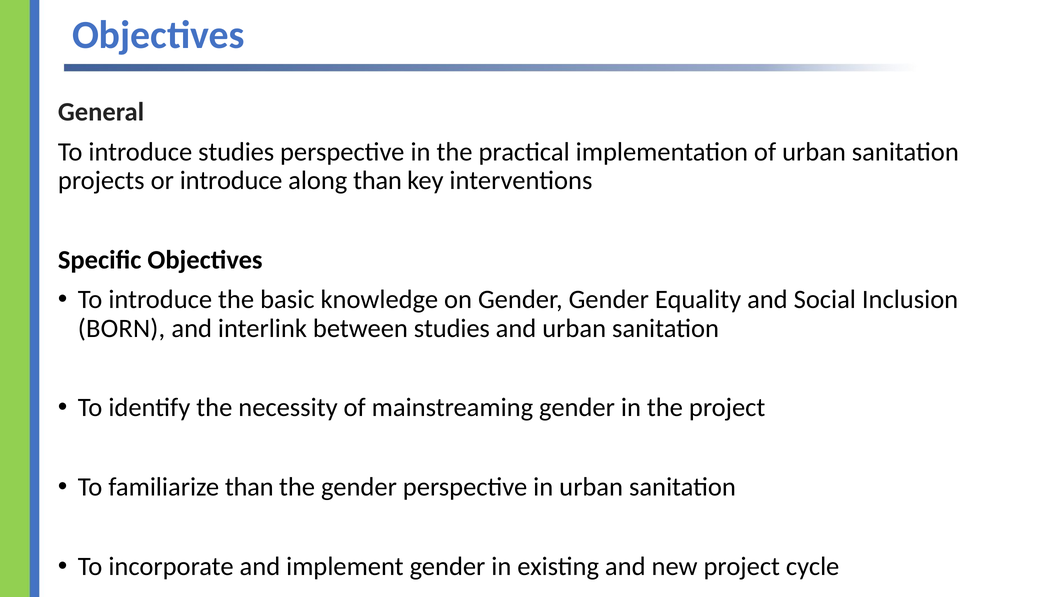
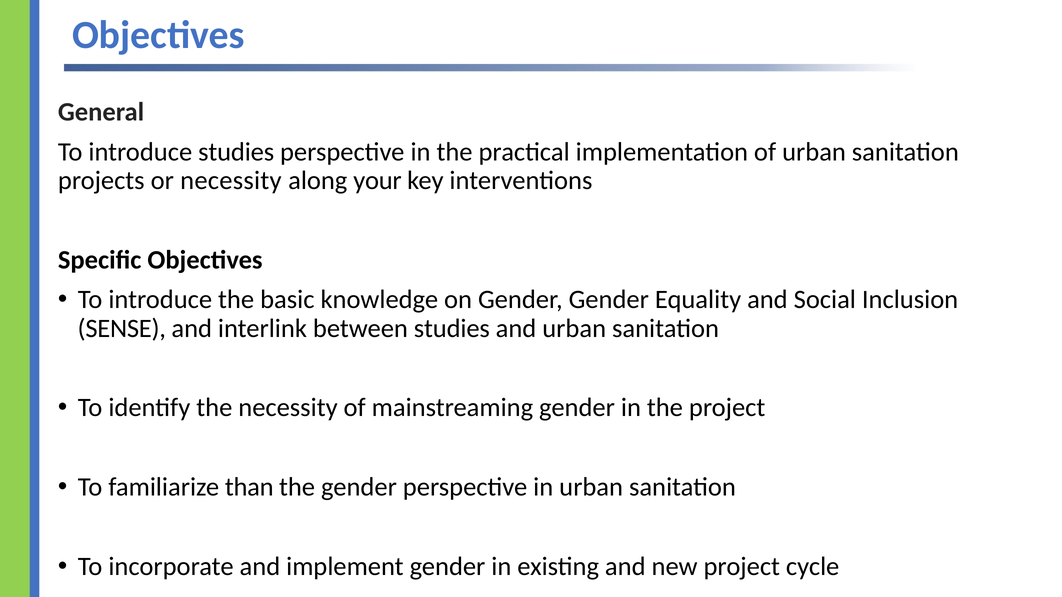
or introduce: introduce -> necessity (231, 181)
along than: than -> your (377, 181)
BORN: BORN -> SENSE (122, 328)
